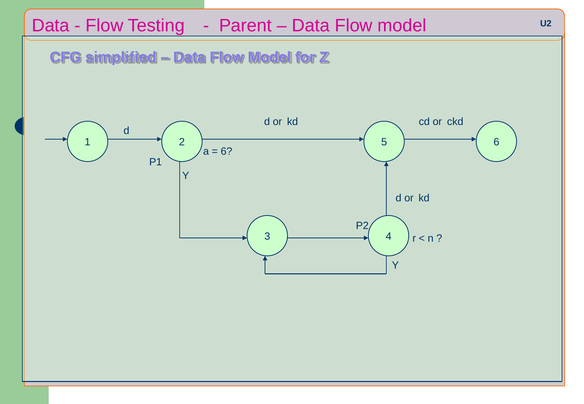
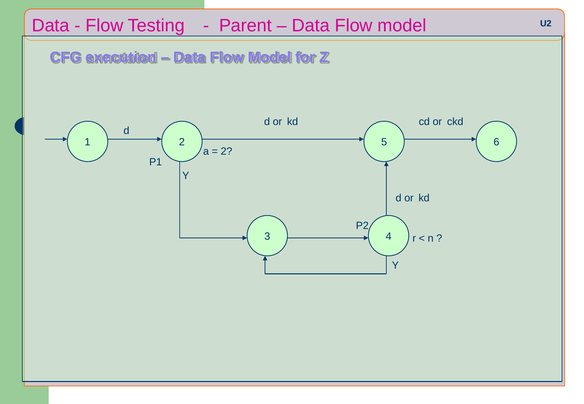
simplified: simplified -> execution (121, 57)
6: 6 -> 2 (227, 151)
